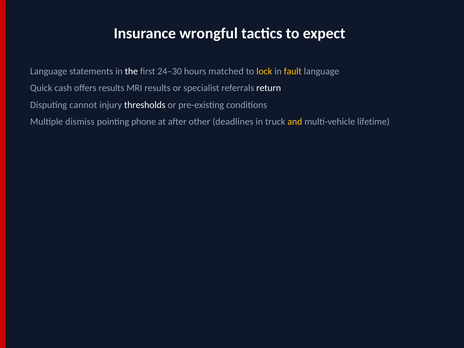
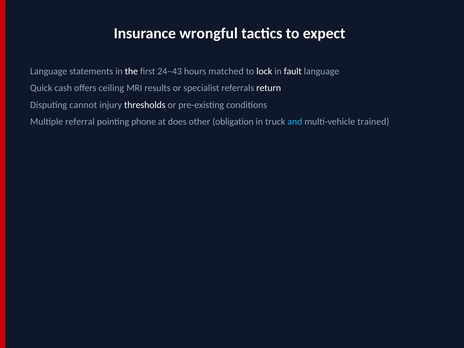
24–30: 24–30 -> 24–43 (170, 71)
lock colour: yellow -> white (264, 71)
fault colour: yellow -> white (293, 71)
offers results: results -> ceiling (111, 88)
dismiss: dismiss -> referral (80, 122)
after: after -> does (177, 122)
deadlines: deadlines -> obligation (233, 122)
and colour: yellow -> light blue (295, 122)
lifetime: lifetime -> trained (373, 122)
